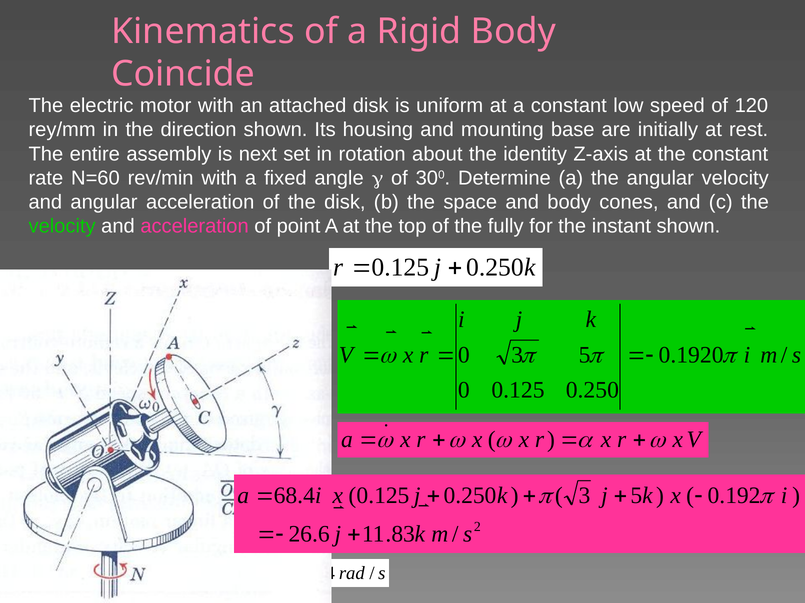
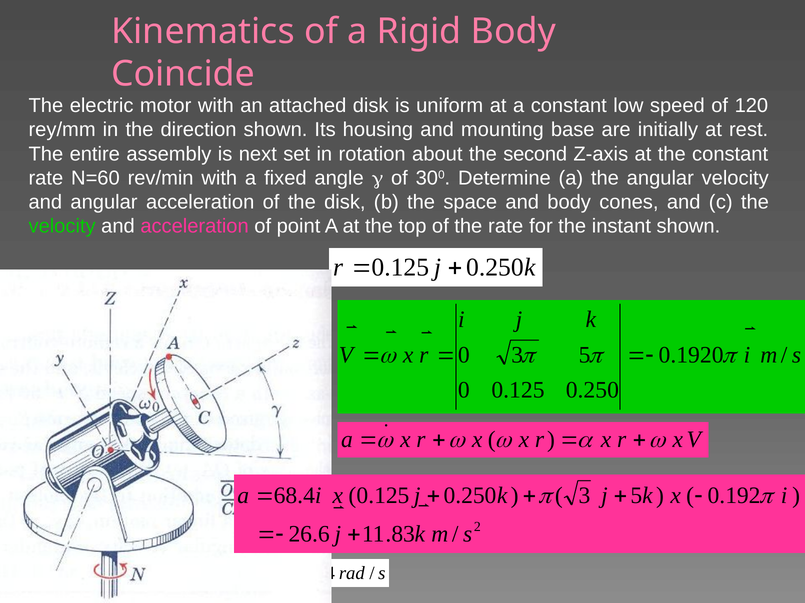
identity: identity -> second (535, 154)
the fully: fully -> rate (506, 227)
